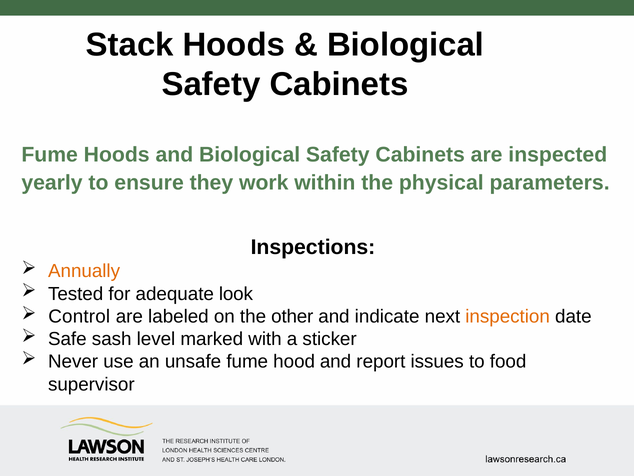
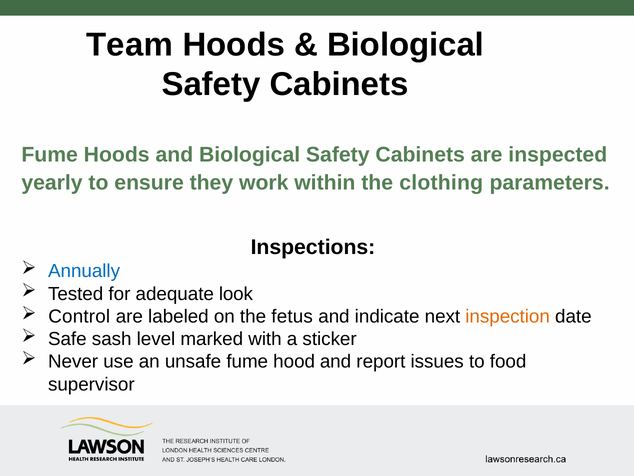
Stack: Stack -> Team (130, 45)
physical: physical -> clothing (441, 183)
Annually colour: orange -> blue (84, 271)
other: other -> fetus (292, 316)
